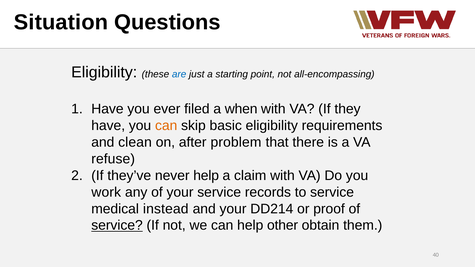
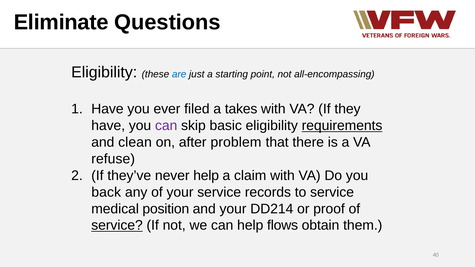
Situation: Situation -> Eliminate (61, 22)
when: when -> takes (241, 109)
can colour: orange -> purple (166, 126)
requirements underline: none -> present (342, 126)
work: work -> back (106, 192)
instead: instead -> position (166, 209)
other: other -> flows (283, 226)
